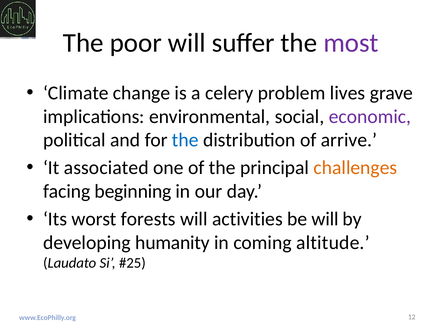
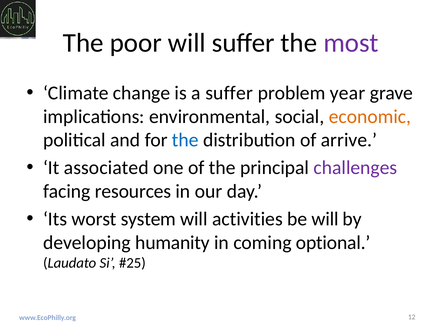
a celery: celery -> suffer (229, 93)
lives: lives -> year (348, 93)
economic colour: purple -> orange (370, 116)
challenges colour: orange -> purple (355, 167)
beginning: beginning -> resources (133, 191)
forests: forests -> system (148, 219)
altitude: altitude -> optional (333, 242)
